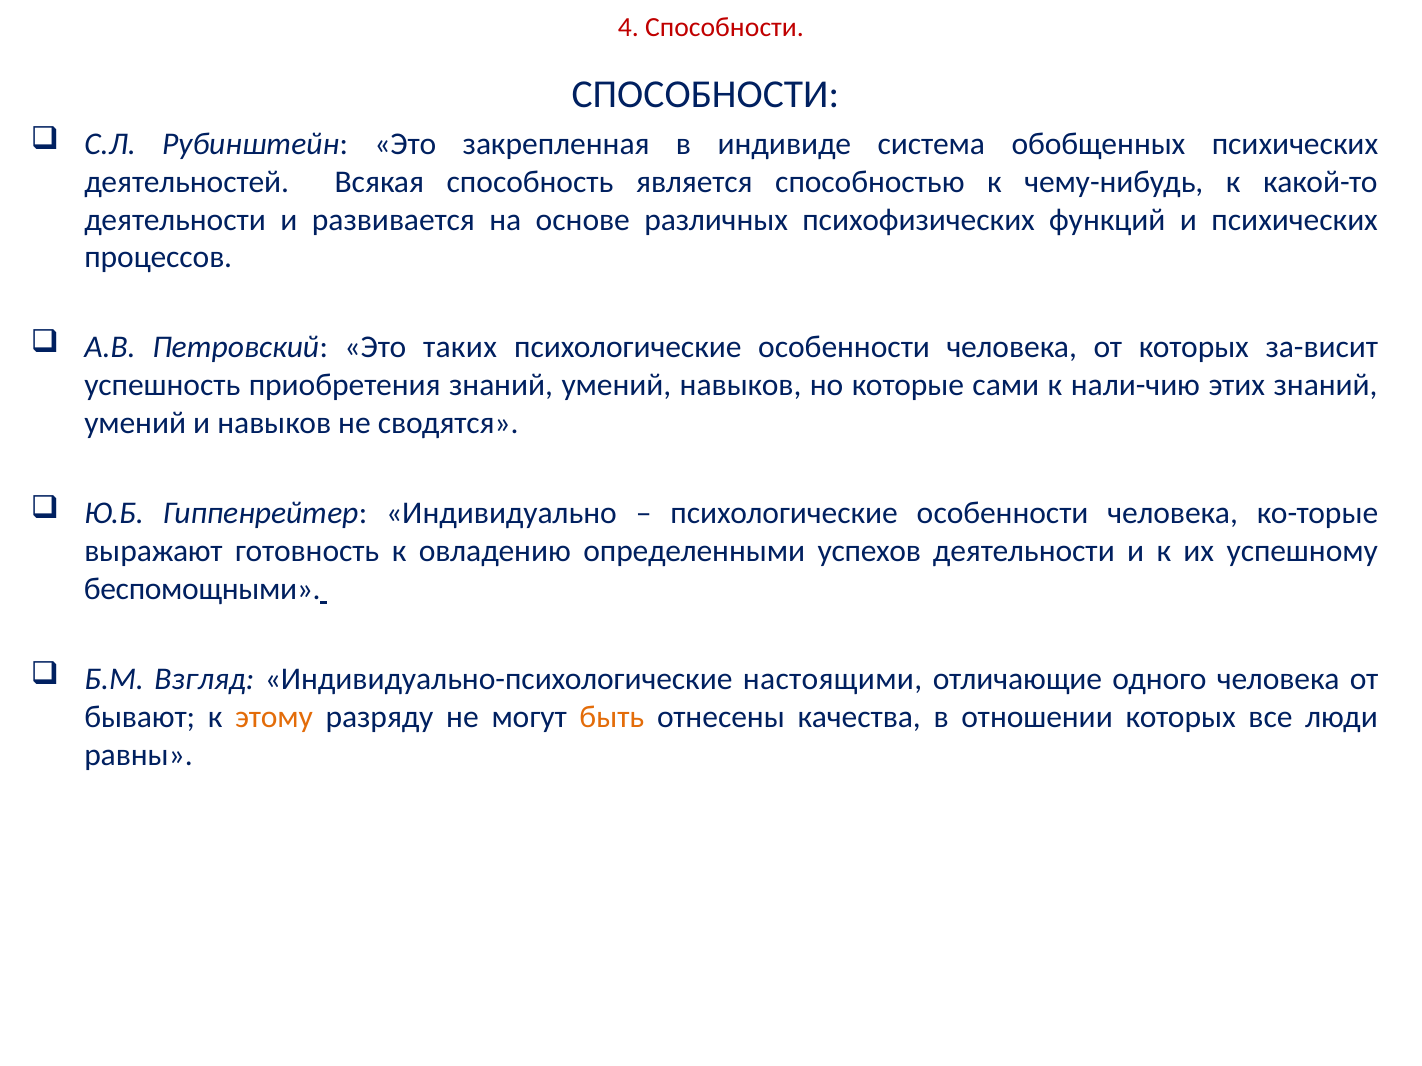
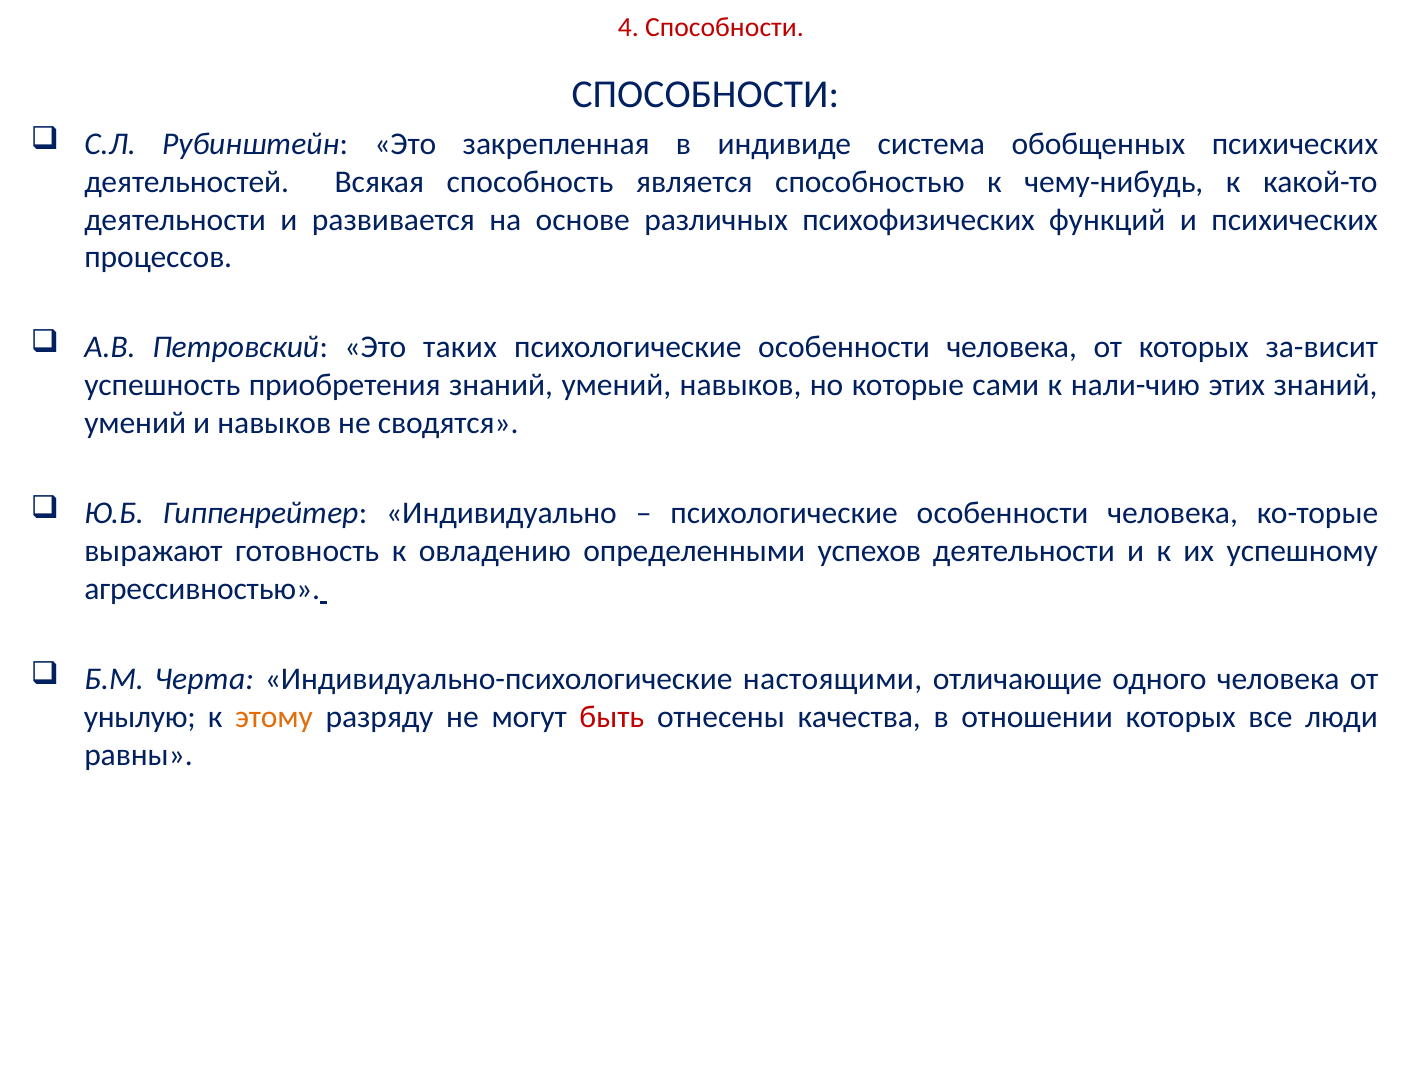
беспомощными: беспомощными -> агрессивностью (202, 589)
Взгляд: Взгляд -> Черта (204, 679)
бывают: бывают -> унылую (140, 717)
быть colour: orange -> red (612, 717)
